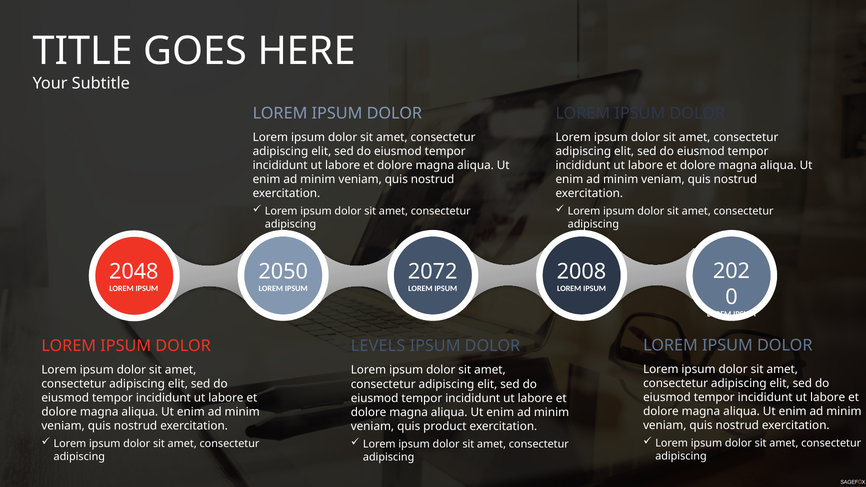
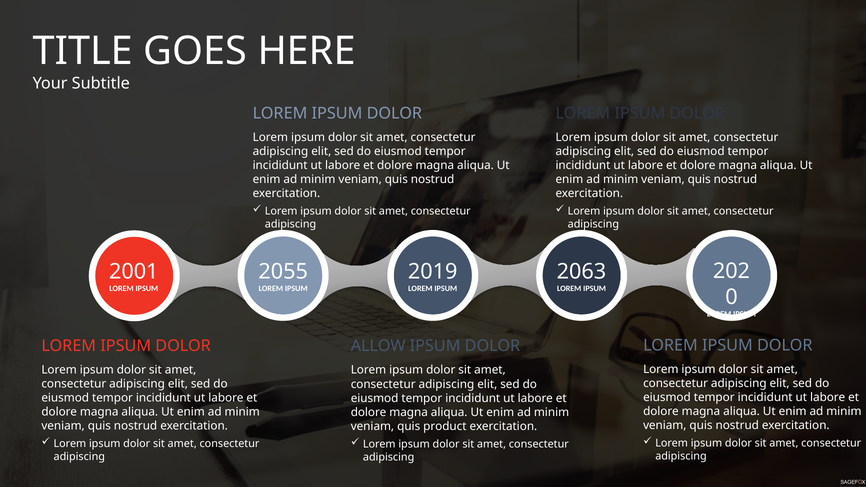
2048: 2048 -> 2001 (134, 272)
2050: 2050 -> 2055 (283, 272)
2072: 2072 -> 2019 (433, 272)
2008: 2008 -> 2063 (581, 272)
LEVELS: LEVELS -> ALLOW (378, 346)
